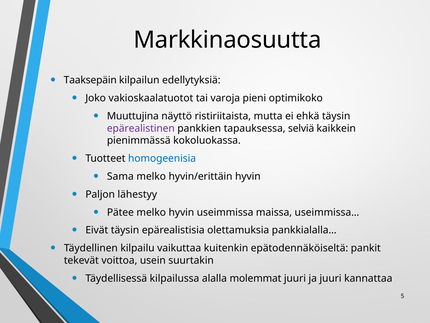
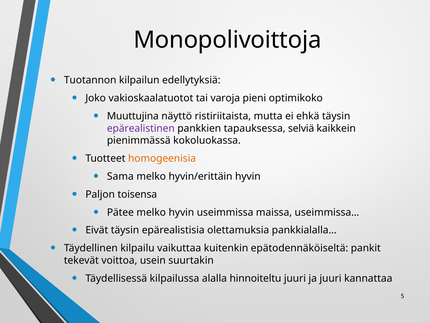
Markkinaosuutta: Markkinaosuutta -> Monopolivoittoja (227, 40)
Taaksepäin: Taaksepäin -> Tuotannon (90, 80)
homogeenisia colour: blue -> orange (162, 158)
lähestyy: lähestyy -> toisensa (137, 194)
molemmat: molemmat -> hinnoiteltu (255, 278)
